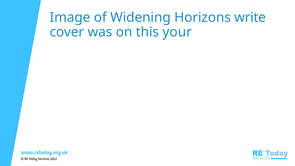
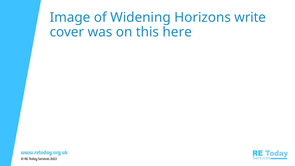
your: your -> here (177, 32)
